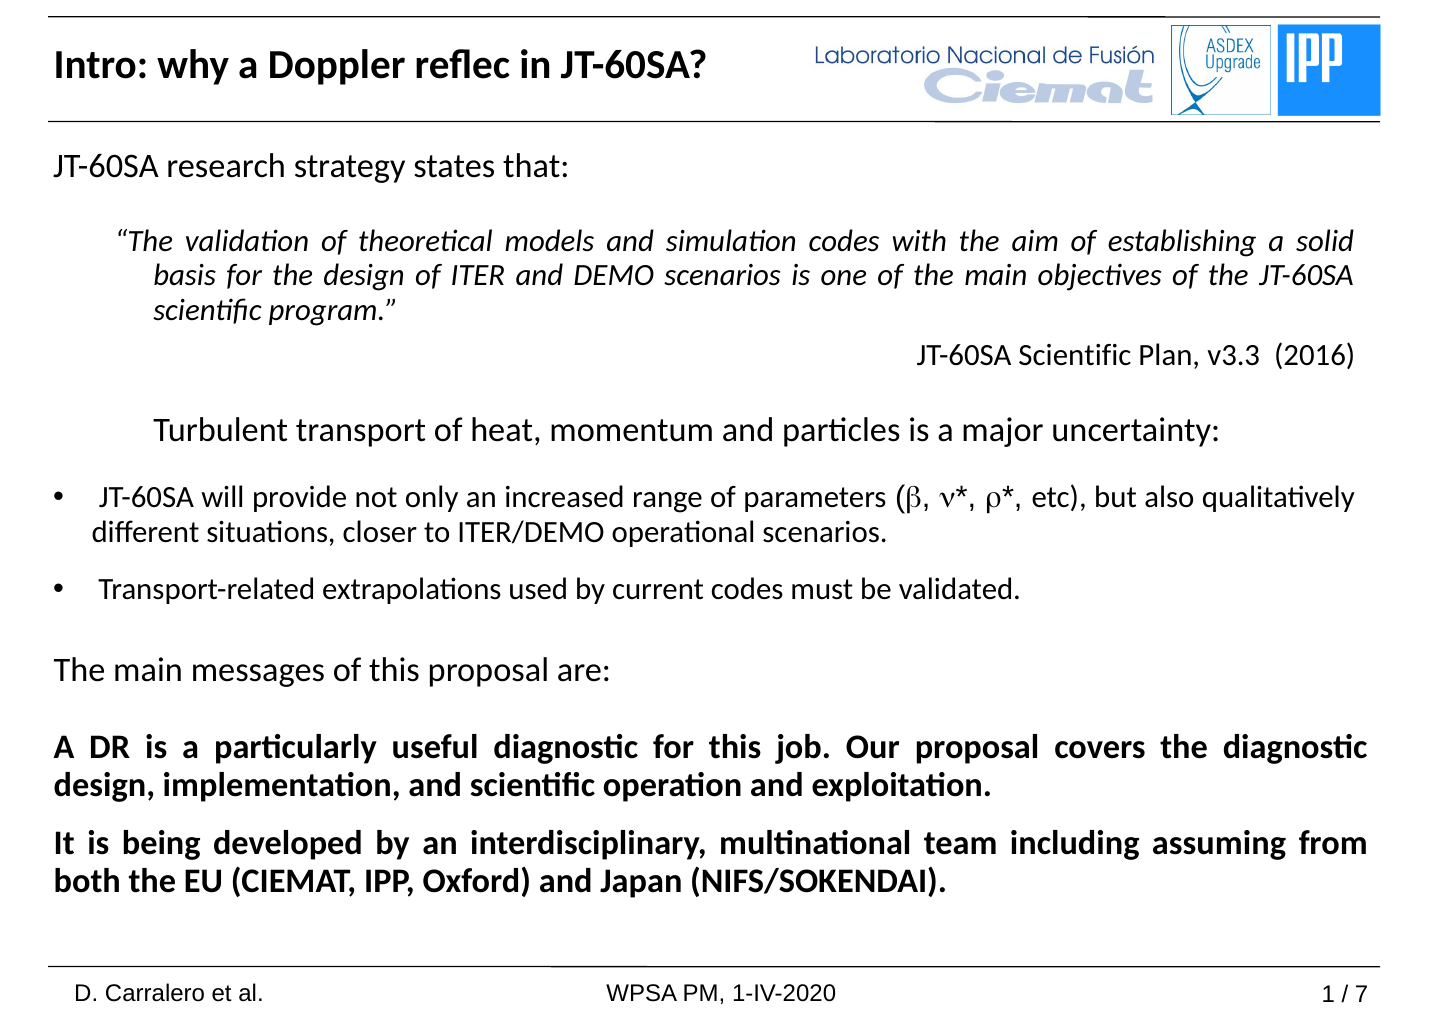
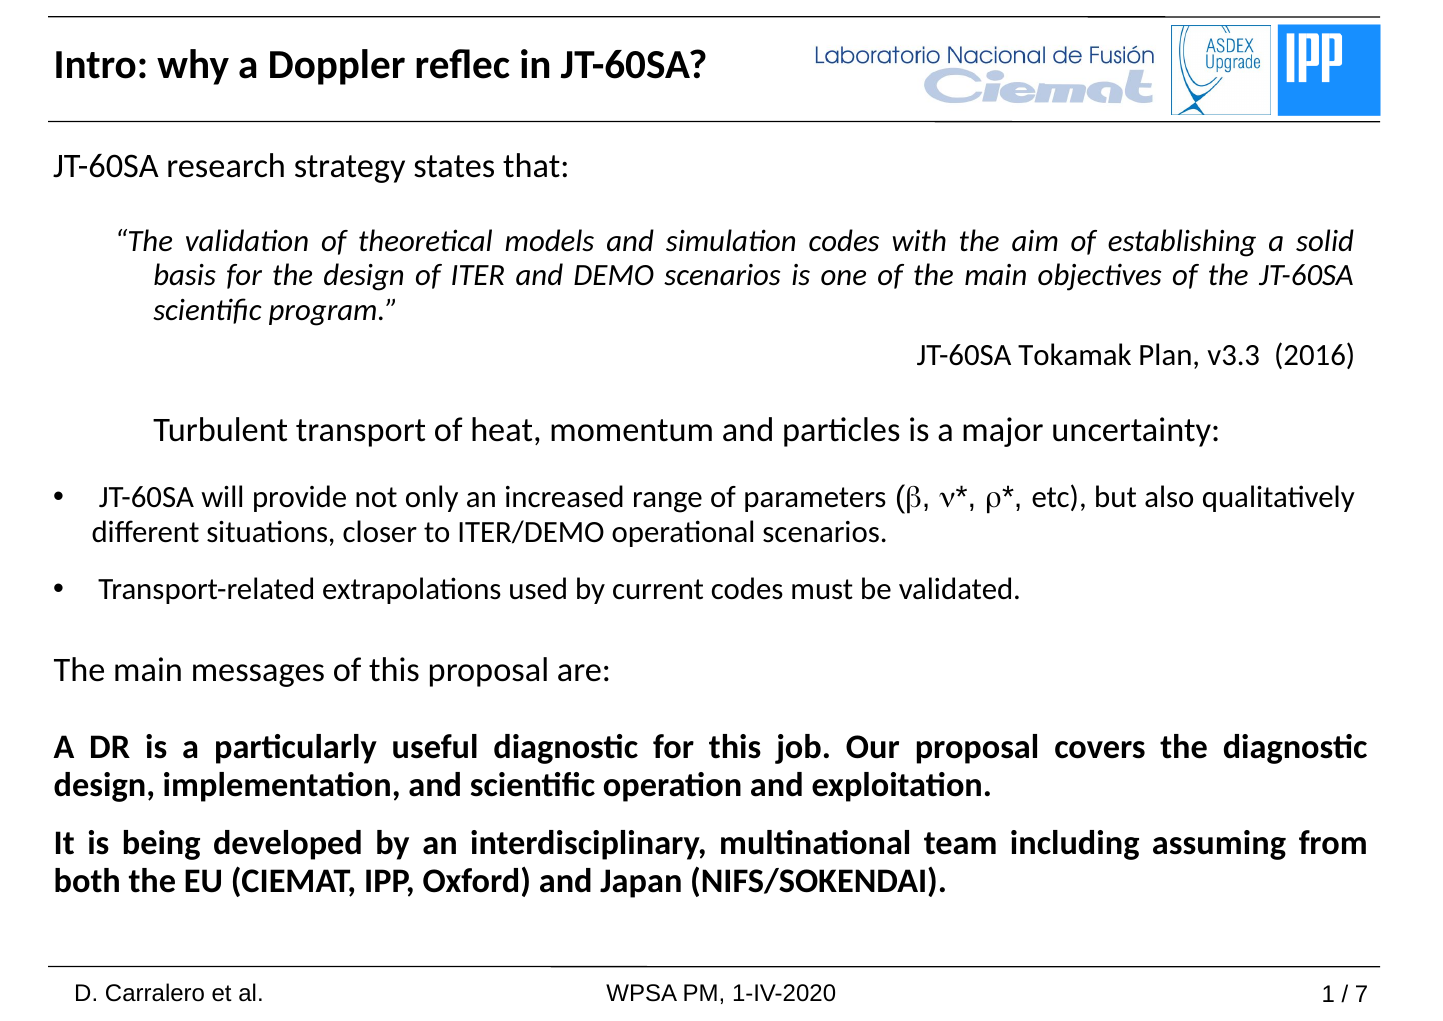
Scientific: Scientific -> Tokamak (1075, 355)
